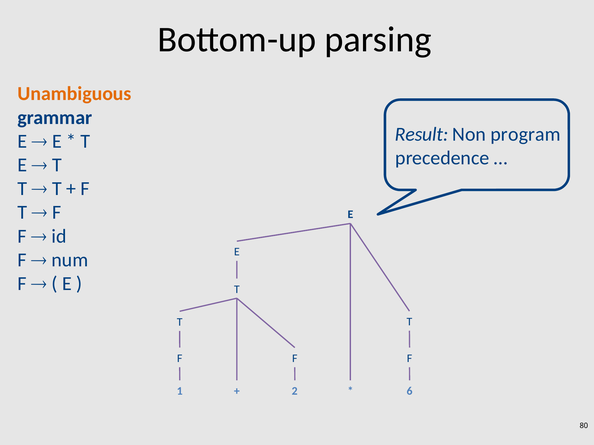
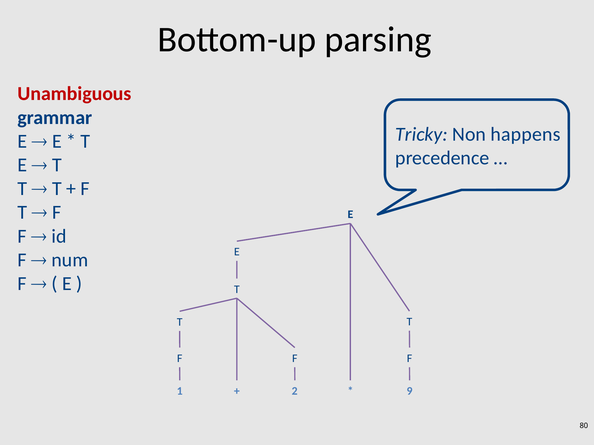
Unambiguous colour: orange -> red (74, 94)
Result: Result -> Tricky (422, 134)
program: program -> happens (526, 134)
6: 6 -> 9 (410, 391)
